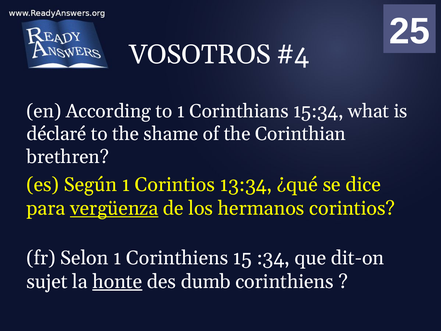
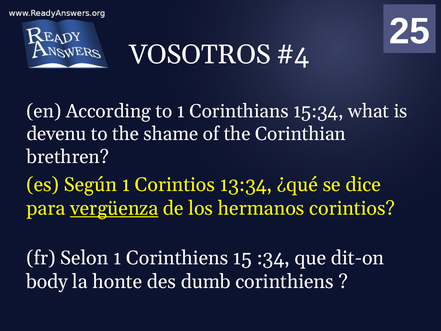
déclaré: déclaré -> devenu (57, 134)
sujet: sujet -> body (47, 281)
honte underline: present -> none (117, 281)
